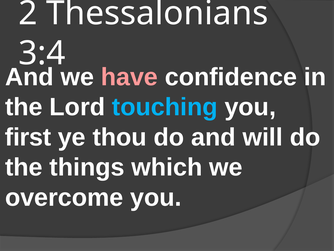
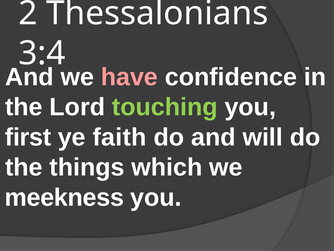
touching colour: light blue -> light green (165, 107)
thou: thou -> faith (120, 137)
overcome: overcome -> meekness (64, 197)
